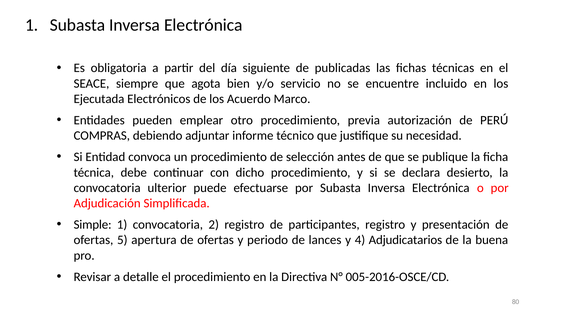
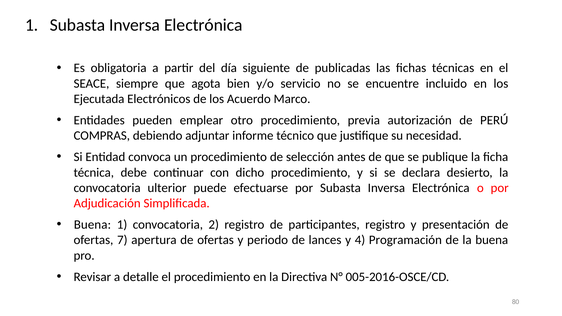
Simple: Simple -> Buena (92, 225)
5: 5 -> 7 (122, 240)
Adjudicatarios: Adjudicatarios -> Programación (405, 240)
